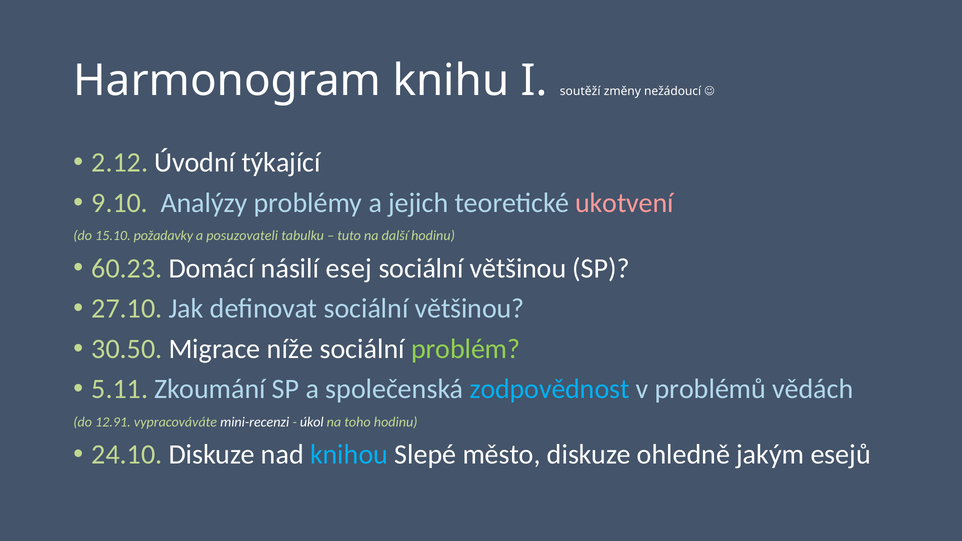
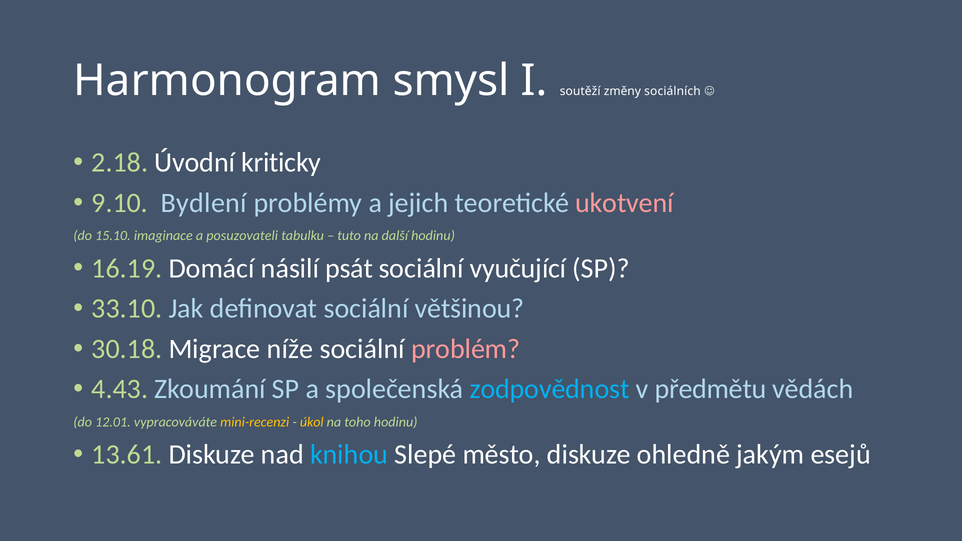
knihu: knihu -> smysl (451, 81)
nežádoucí: nežádoucí -> sociálních (673, 91)
2.12: 2.12 -> 2.18 (120, 163)
týkající: týkající -> kriticky (281, 163)
Analýzy: Analýzy -> Bydlení (204, 203)
požadavky: požadavky -> imaginace (163, 236)
60.23: 60.23 -> 16.19 (127, 268)
esej: esej -> psát (349, 268)
většinou: většinou -> vyučující (518, 268)
27.10: 27.10 -> 33.10 (127, 309)
30.50: 30.50 -> 30.18 (127, 349)
problém colour: light green -> pink (466, 349)
5.11: 5.11 -> 4.43 (120, 389)
problémů: problémů -> předmětu (710, 389)
12.91: 12.91 -> 12.01 (113, 422)
mini-recenzi colour: white -> yellow (255, 422)
úkol colour: white -> yellow (312, 422)
24.10: 24.10 -> 13.61 (127, 455)
